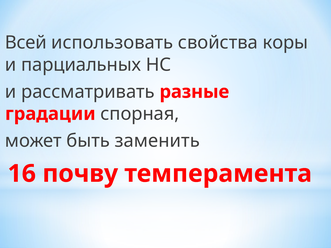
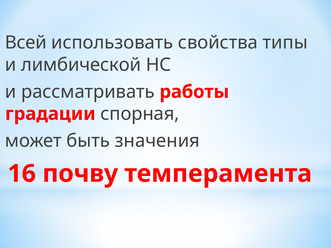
коры: коры -> типы (285, 43)
парциальных: парциальных -> лимбической (81, 65)
разные: разные -> работы (194, 92)
заменить: заменить -> значения (157, 141)
